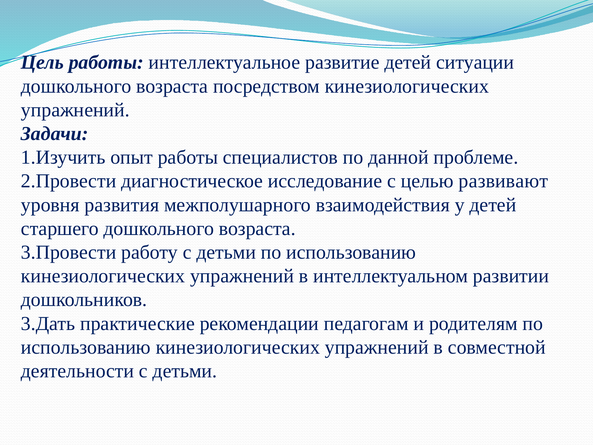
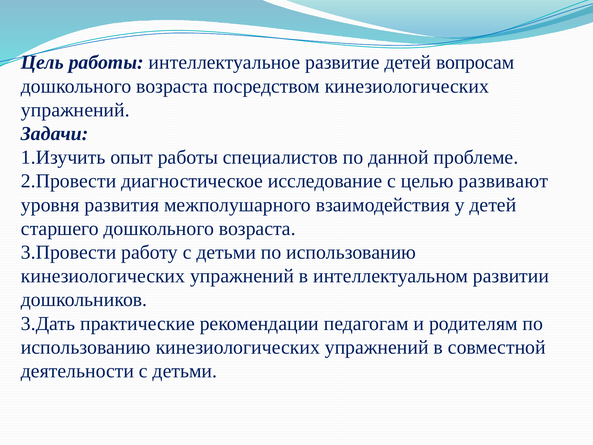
ситуации: ситуации -> вопросам (475, 62)
